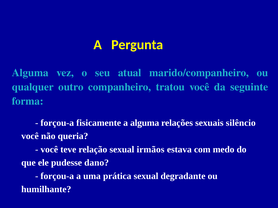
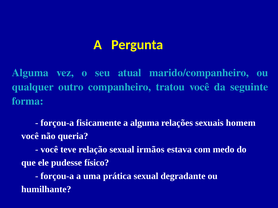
silêncio: silêncio -> homem (241, 123)
dano: dano -> físico (97, 163)
